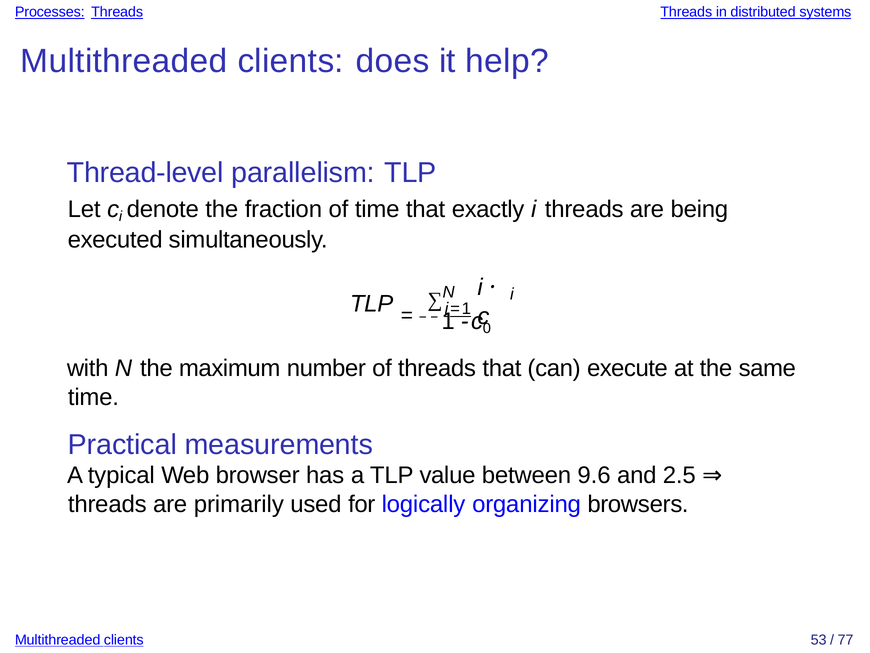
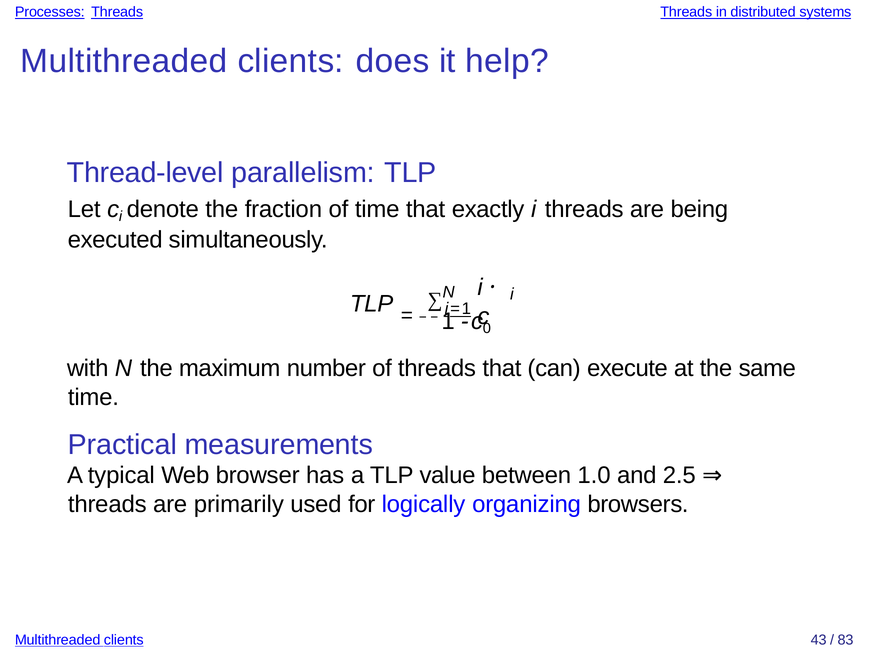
9.6: 9.6 -> 1.0 (594, 476)
53: 53 -> 43 (819, 640)
77: 77 -> 83 (845, 640)
